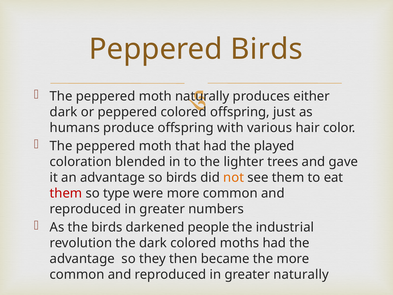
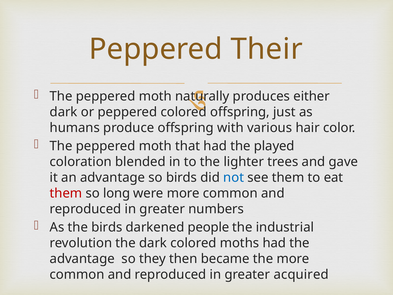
Peppered Birds: Birds -> Their (267, 49)
not colour: orange -> blue (234, 177)
type: type -> long (117, 193)
greater naturally: naturally -> acquired (301, 274)
